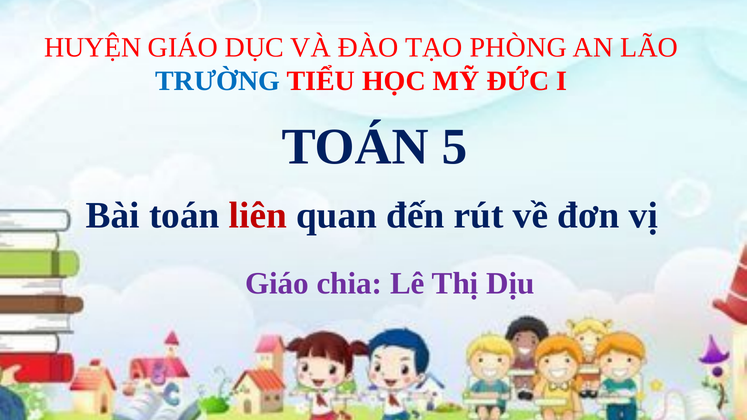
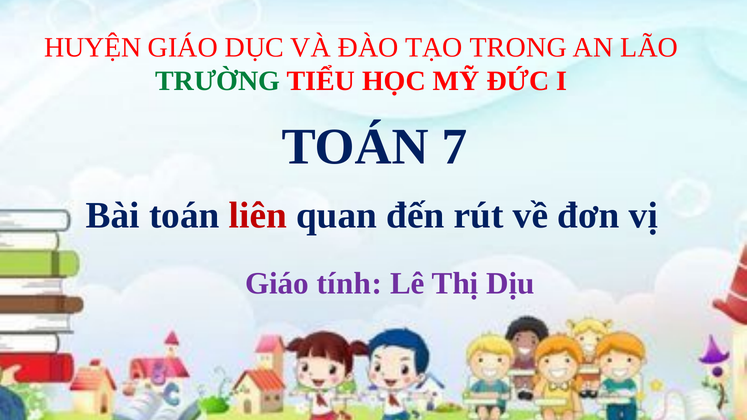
PHÒNG: PHÒNG -> TRONG (518, 47)
TRƯỜNG colour: blue -> green (218, 81)
5: 5 -> 7 (455, 147)
chia: chia -> tính (349, 284)
